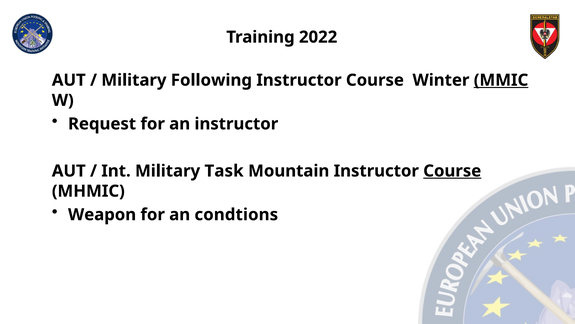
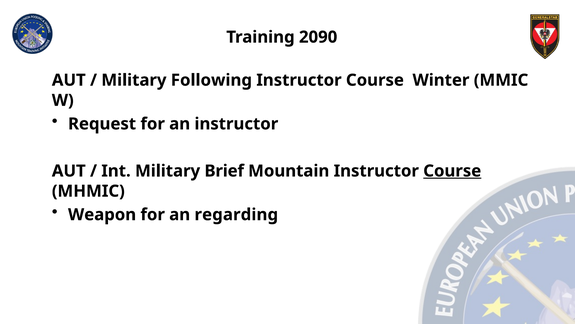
2022: 2022 -> 2090 (318, 37)
MMIC underline: present -> none (501, 80)
Task: Task -> Brief (224, 171)
condtions: condtions -> regarding (236, 214)
